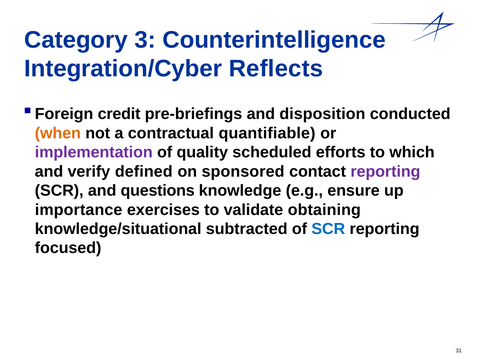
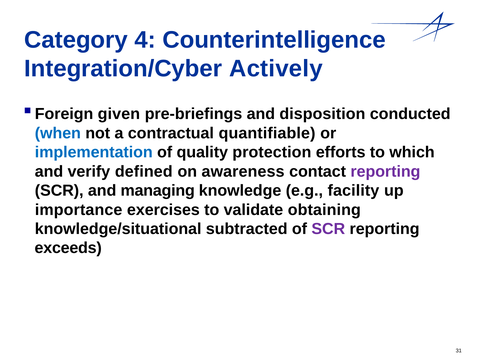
3: 3 -> 4 (145, 40)
Reflects: Reflects -> Actively (276, 69)
credit: credit -> given (119, 114)
when colour: orange -> blue (58, 133)
implementation colour: purple -> blue (94, 152)
scheduled: scheduled -> protection (272, 152)
sponsored: sponsored -> awareness (243, 172)
questions: questions -> managing (158, 191)
ensure: ensure -> facility (353, 191)
SCR colour: blue -> purple (328, 229)
focused: focused -> exceeds (68, 248)
